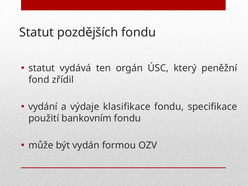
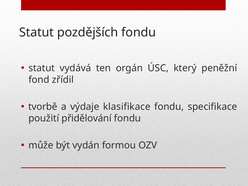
vydání: vydání -> tvorbě (43, 107)
bankovním: bankovním -> přidělování (87, 118)
